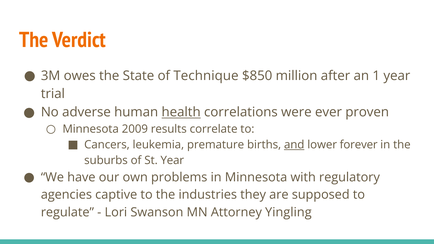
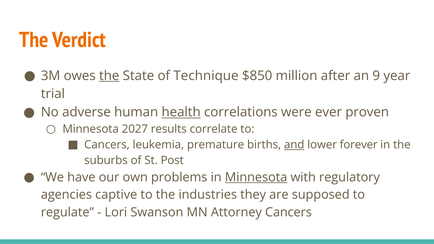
the underline: none -> present (109, 76)
1: 1 -> 9 (376, 76)
2009: 2009 -> 2027 (135, 129)
St Year: Year -> Post (172, 161)
Minnesota underline: none -> present (256, 177)
Attorney Yingling: Yingling -> Cancers (288, 212)
